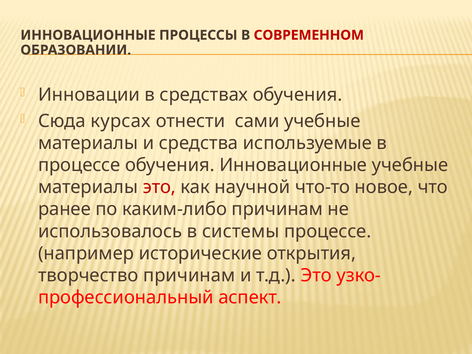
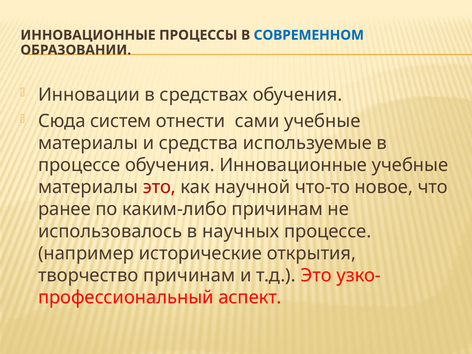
СОВРЕМЕННОМ colour: red -> blue (309, 35)
курсах: курсах -> систем (121, 121)
системы: системы -> научных (241, 231)
